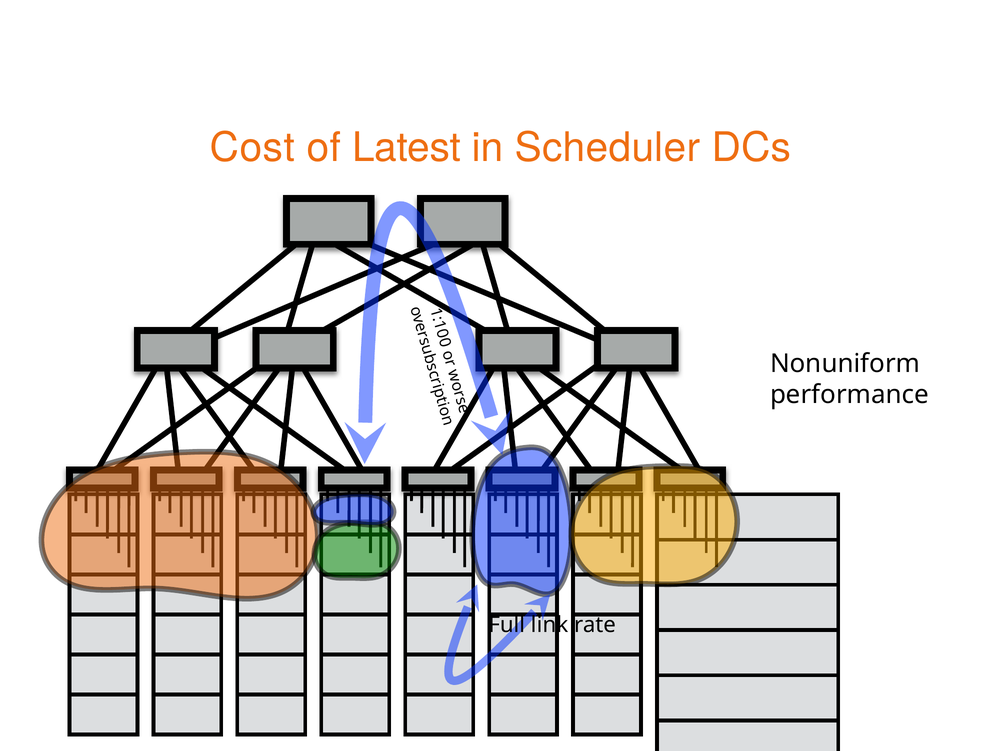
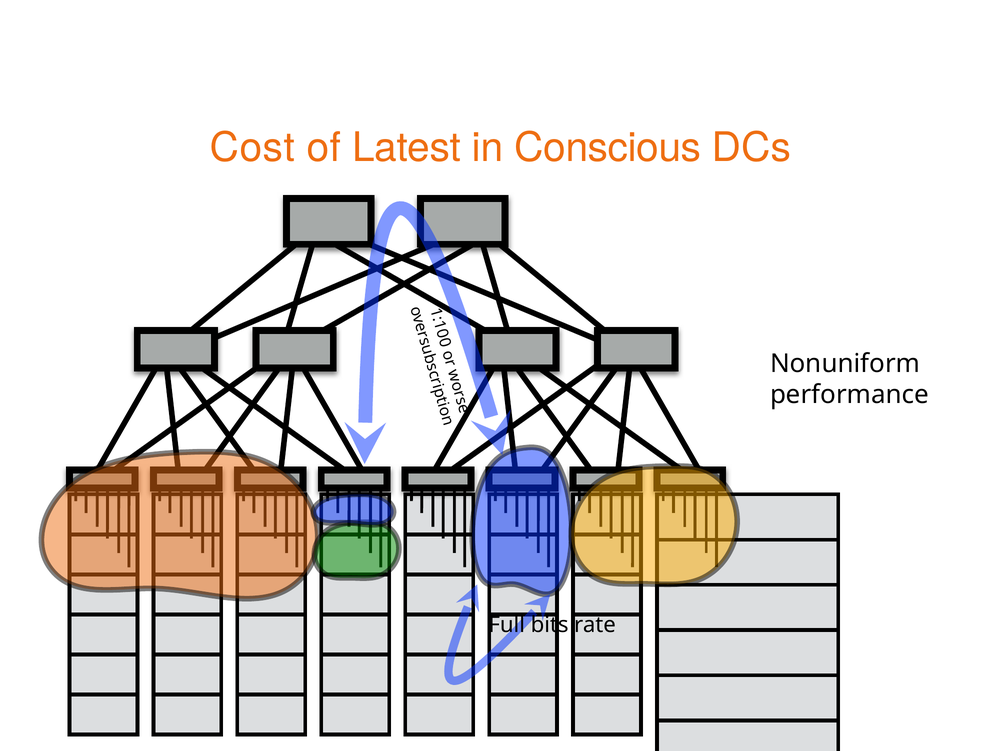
Scheduler: Scheduler -> Conscious (608, 148)
link: link -> bits (550, 625)
